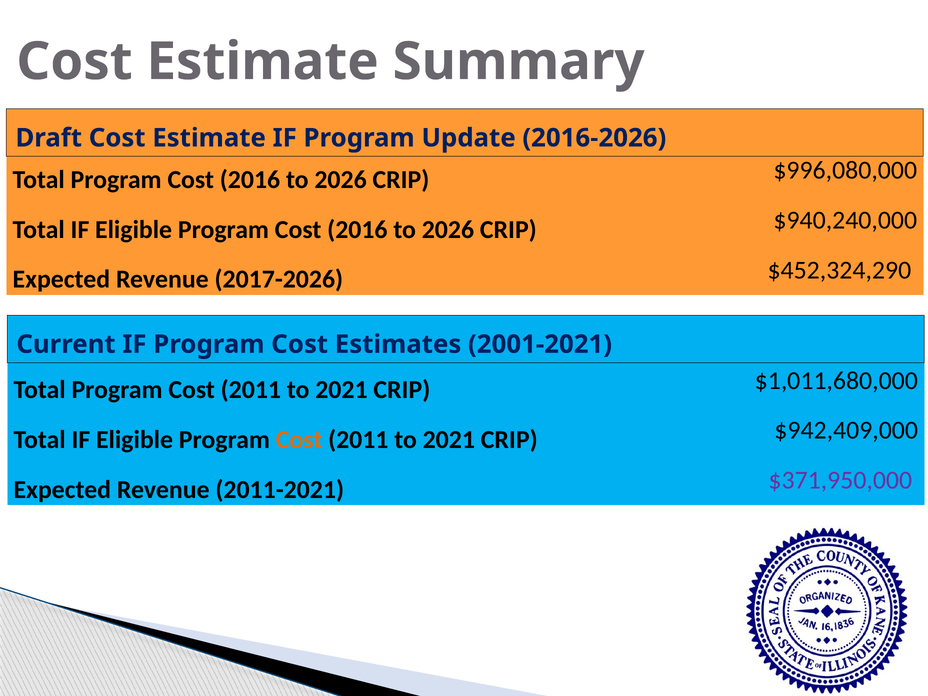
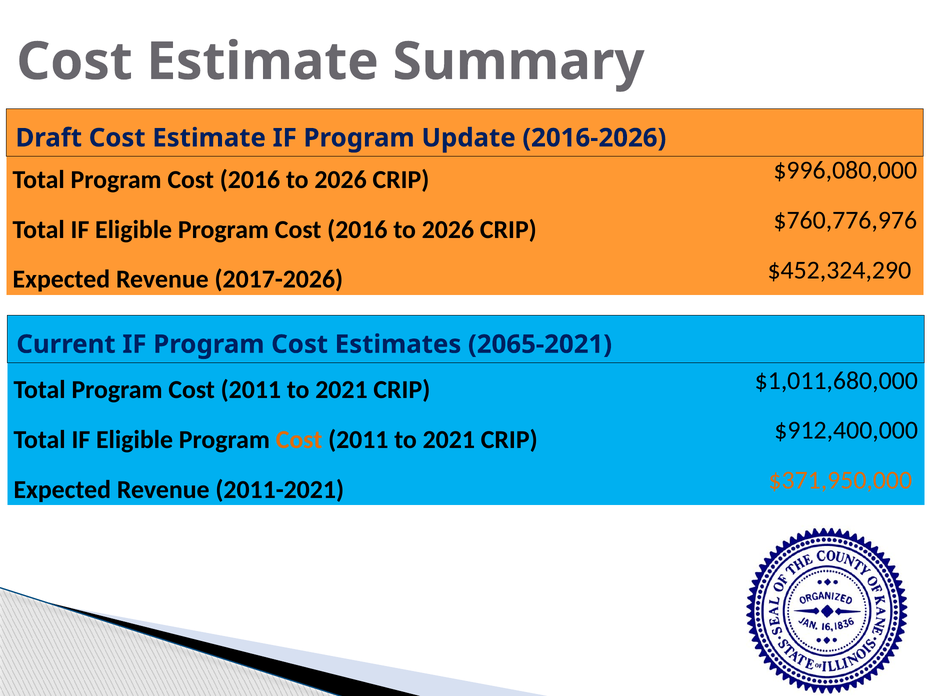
$940,240,000: $940,240,000 -> $760,776,976 (845, 220)
2001-2021: 2001-2021 -> 2065-2021 (540, 344)
$942,409,000: $942,409,000 -> $912,400,000 (846, 430)
$371,950,000 colour: purple -> orange (840, 480)
